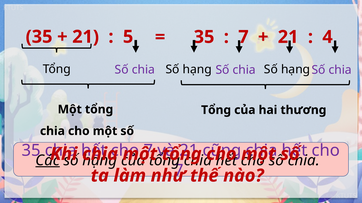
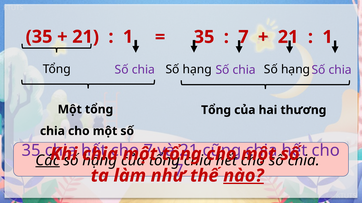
5: 5 -> 1 (128, 37)
4: 4 -> 1 (328, 37)
nào underline: none -> present (243, 176)
